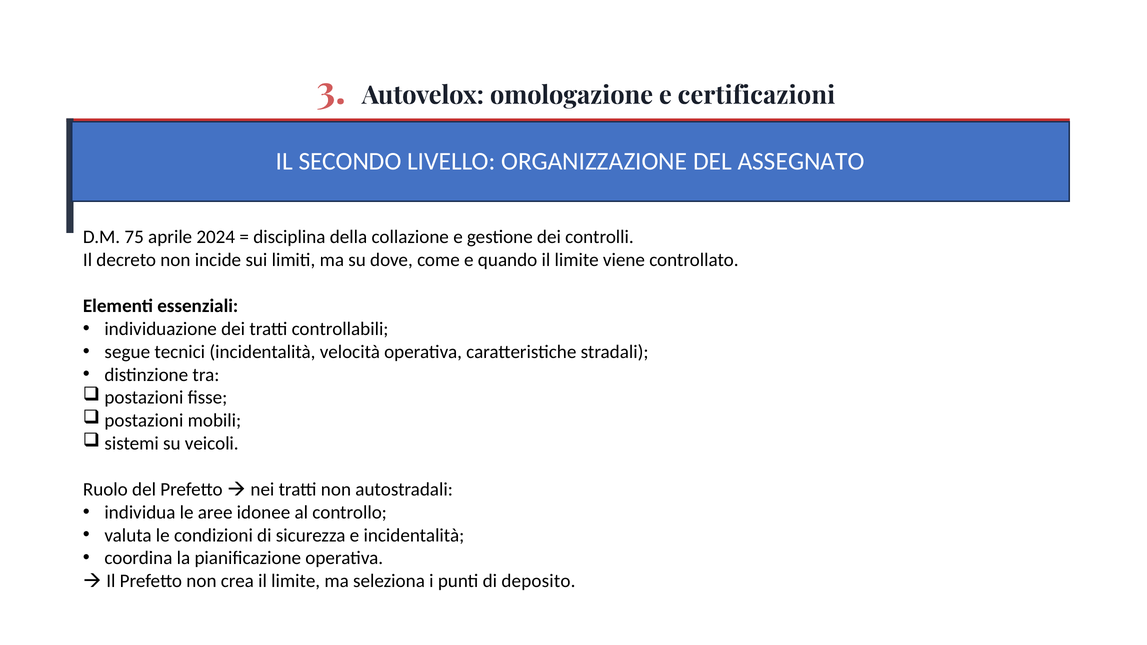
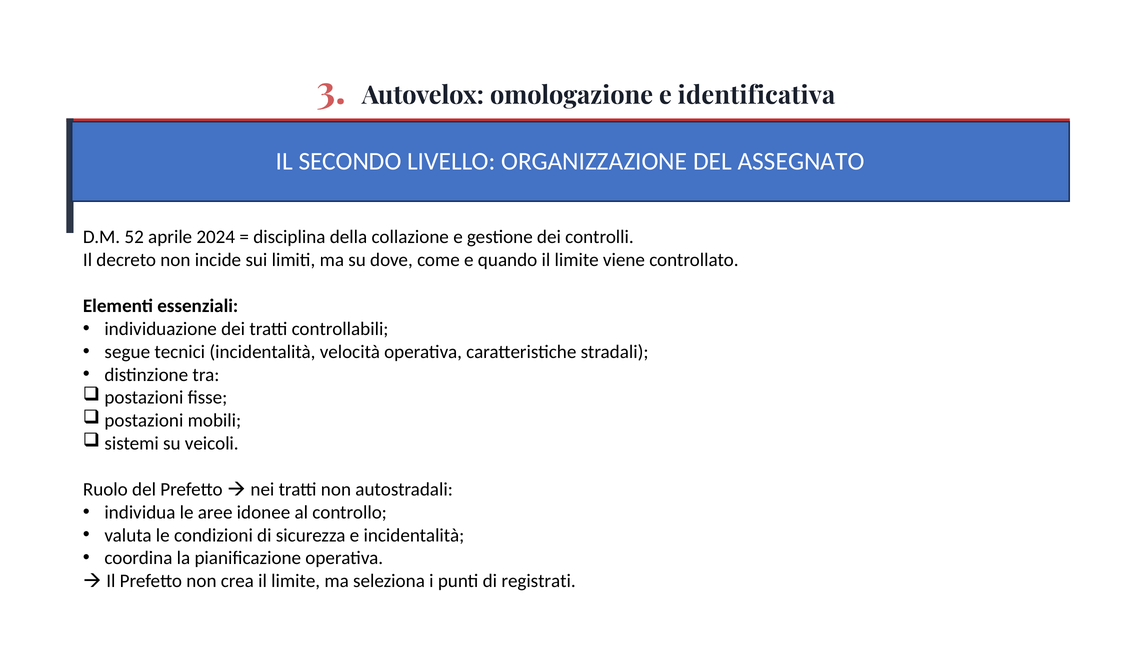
certificazioni: certificazioni -> identificativa (756, 95)
75: 75 -> 52 (134, 237)
deposito: deposito -> registrati (539, 581)
